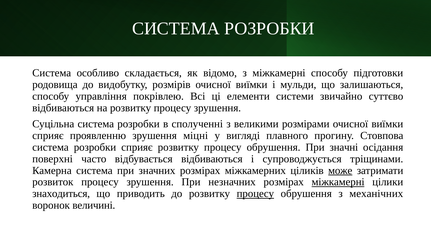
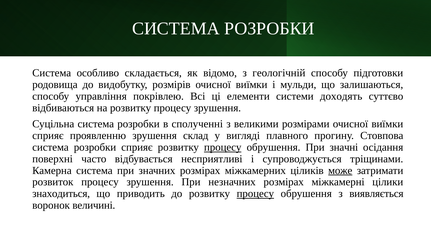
з міжкамерні: міжкамерні -> геологічній (279, 73)
звичайно: звичайно -> доходять (341, 96)
міцні: міцні -> склад (196, 136)
процесу underline: none -> present (223, 148)
відбувається відбиваються: відбиваються -> несприятливі (212, 159)
міжкамерні underline: present -> none (338, 182)
механічних: механічних -> виявляється (376, 194)
